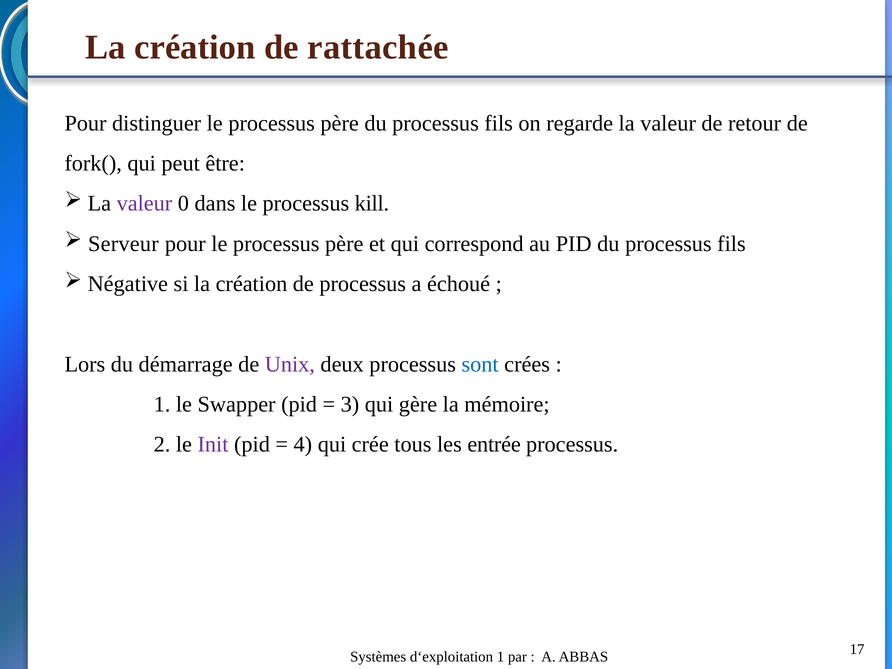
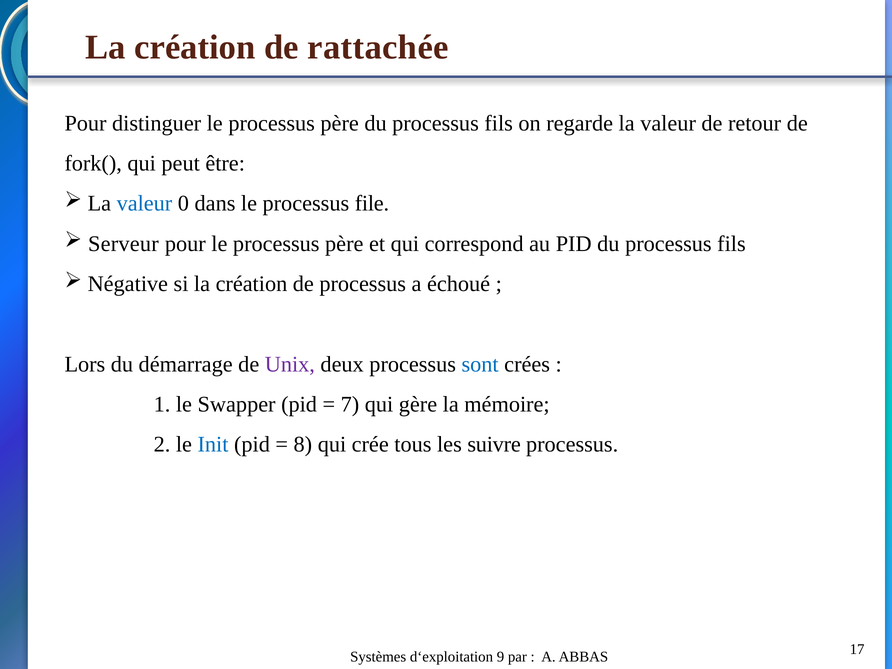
valeur colour: purple -> blue (144, 204)
kill: kill -> file (372, 204)
3: 3 -> 7 (350, 404)
Init colour: purple -> blue (213, 444)
4: 4 -> 8 (303, 444)
entrée: entrée -> suivre (494, 444)
d‘exploitation 1: 1 -> 9 (501, 657)
